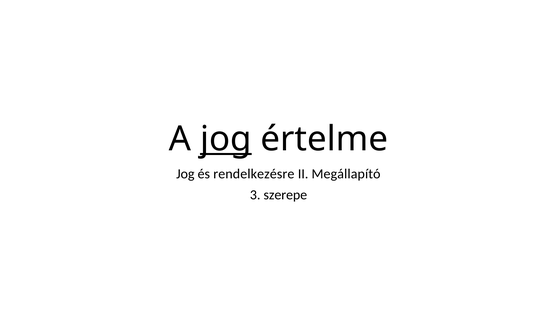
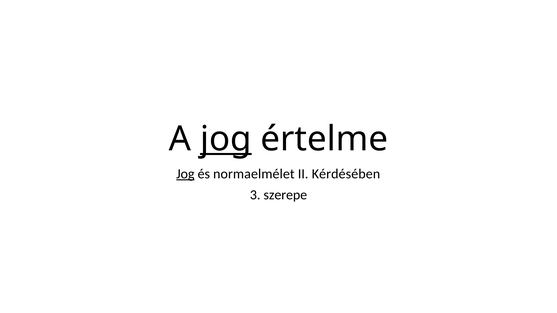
Jog underline: none -> present (185, 174)
rendelkezésre: rendelkezésre -> normaelmélet (254, 174)
Megállapító: Megállapító -> Kérdésében (346, 174)
